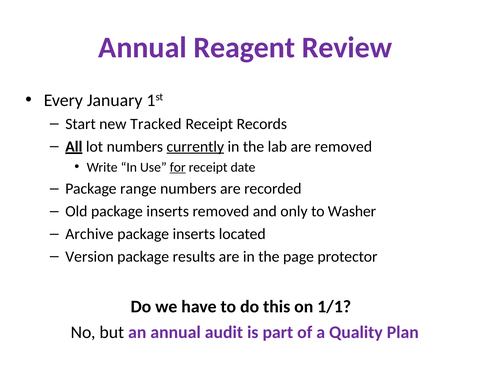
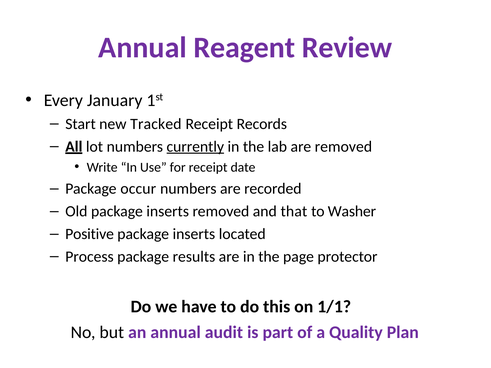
for underline: present -> none (178, 167)
range: range -> occur (138, 189)
only: only -> that (294, 212)
Archive: Archive -> Positive (90, 234)
Version: Version -> Process (89, 257)
